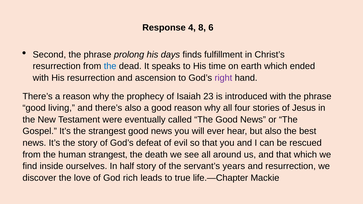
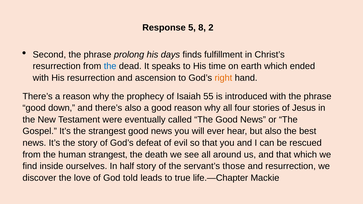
4: 4 -> 5 (192, 28)
6: 6 -> 2 (211, 28)
right colour: purple -> orange (223, 78)
23: 23 -> 55 (208, 96)
living: living -> down (62, 108)
years: years -> those (234, 166)
rich: rich -> told (130, 178)
